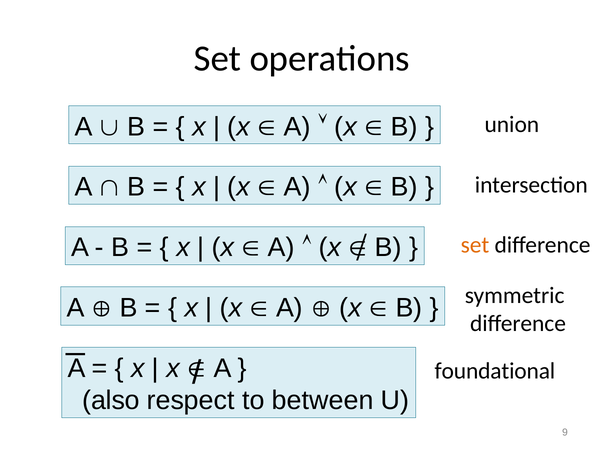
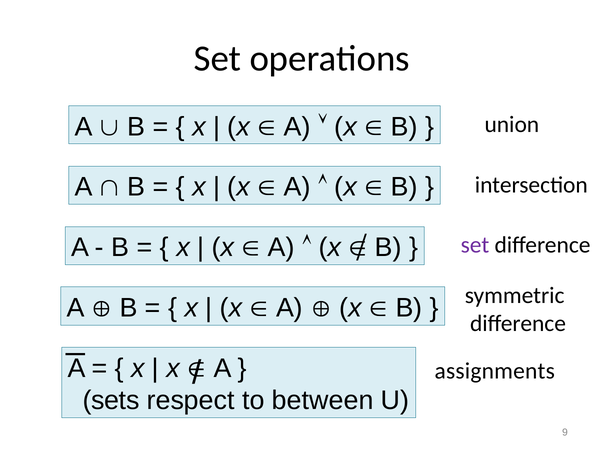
set colour: orange -> purple (475, 245)
foundational: foundational -> assignments (495, 371)
also: also -> sets (111, 400)
